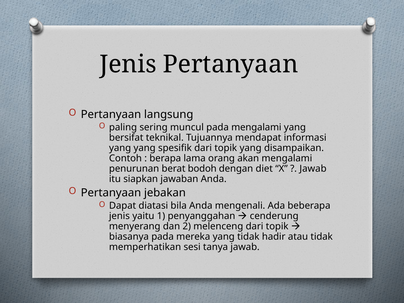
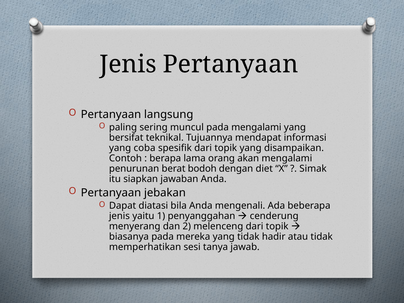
yang yang: yang -> coba (145, 148)
Jawab: Jawab -> Simak (313, 169)
